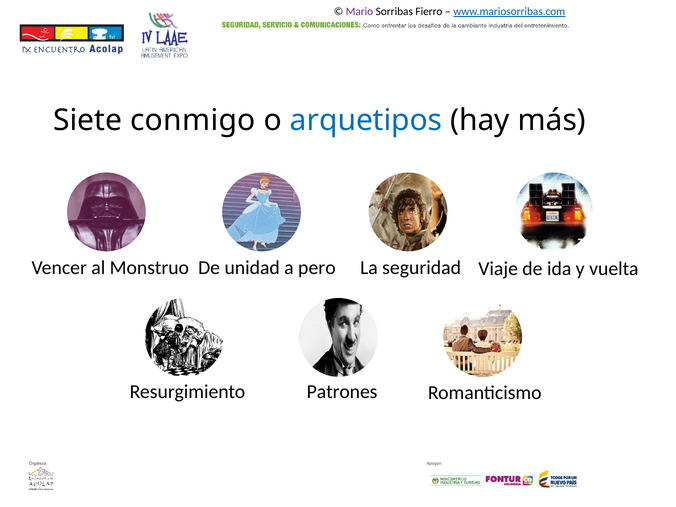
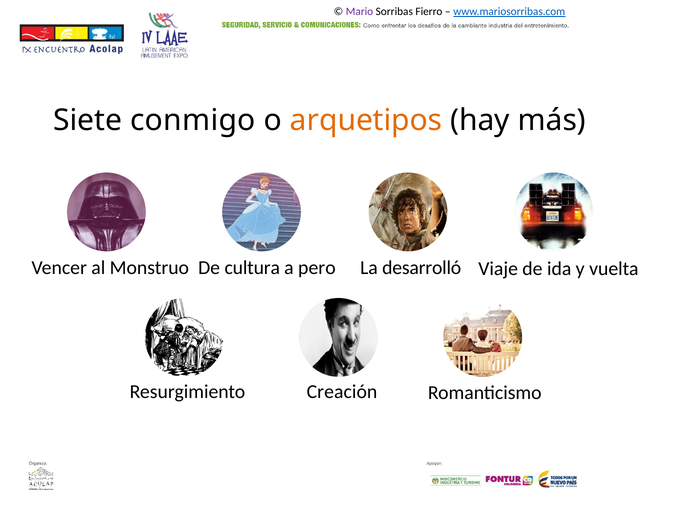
arquetipos colour: blue -> orange (366, 120)
unidad: unidad -> cultura (252, 268)
seguridad: seguridad -> desarrolló (422, 268)
Patrones: Patrones -> Creación (342, 392)
